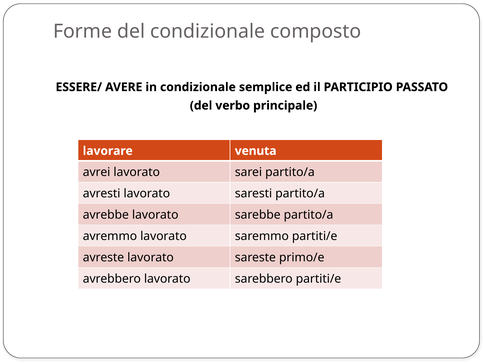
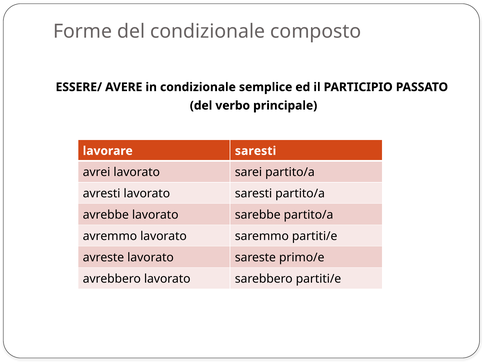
lavorare venuta: venuta -> saresti (256, 151)
